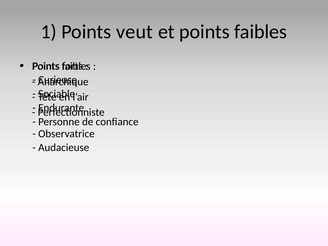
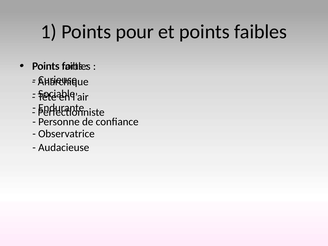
veut: veut -> pour (135, 32)
